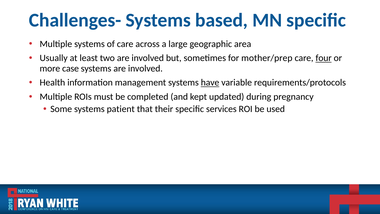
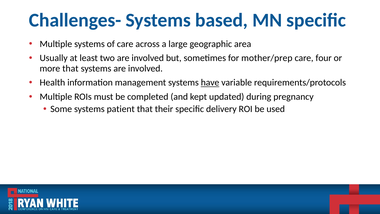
four underline: present -> none (324, 58)
more case: case -> that (70, 68)
services: services -> delivery (221, 109)
